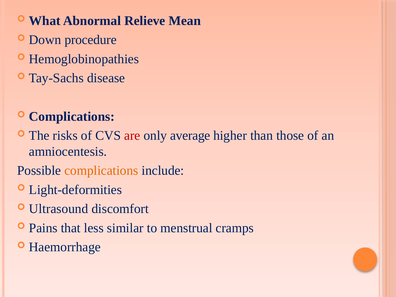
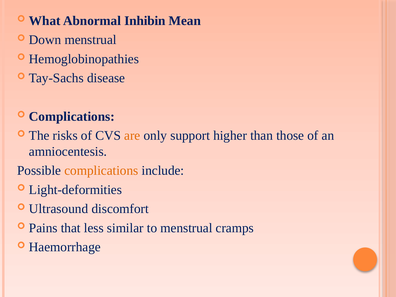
Relieve: Relieve -> Inhibin (145, 21)
Down procedure: procedure -> menstrual (91, 40)
are colour: red -> orange (132, 136)
average: average -> support (190, 136)
